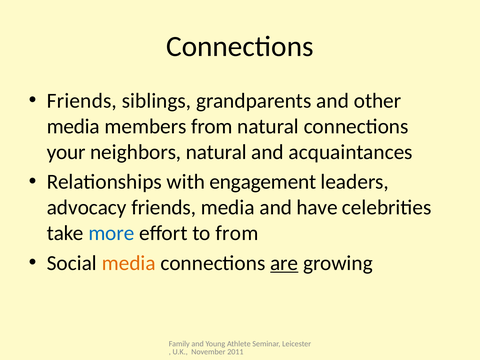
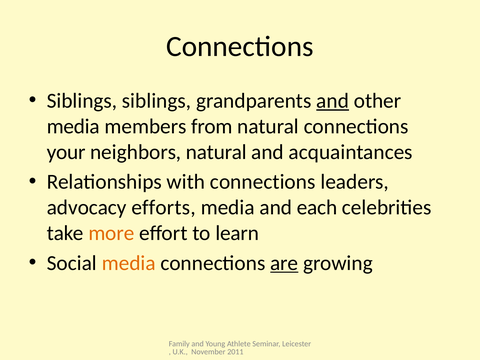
Friends: Friends -> Siblings (82, 101)
and underline: none -> present (333, 101)
with engagement: engagement -> connections (263, 182)
advocacy friends: friends -> efforts (164, 207)
have: have -> each (317, 207)
more colour: blue -> orange (111, 233)
to from: from -> learn (237, 233)
